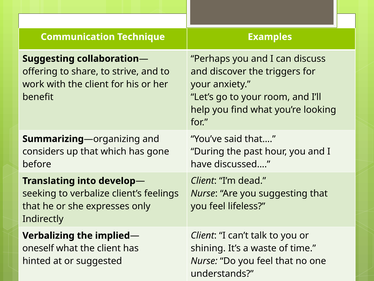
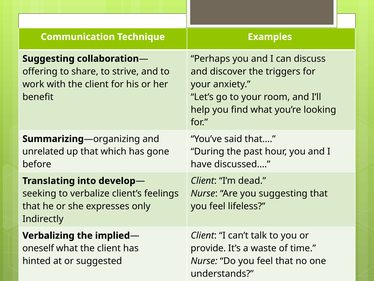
considers: considers -> unrelated (43, 151)
shining: shining -> provide (208, 248)
